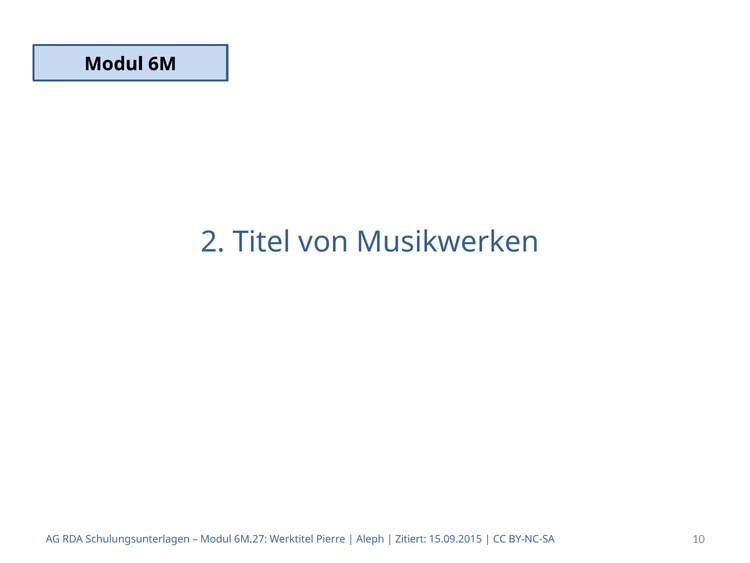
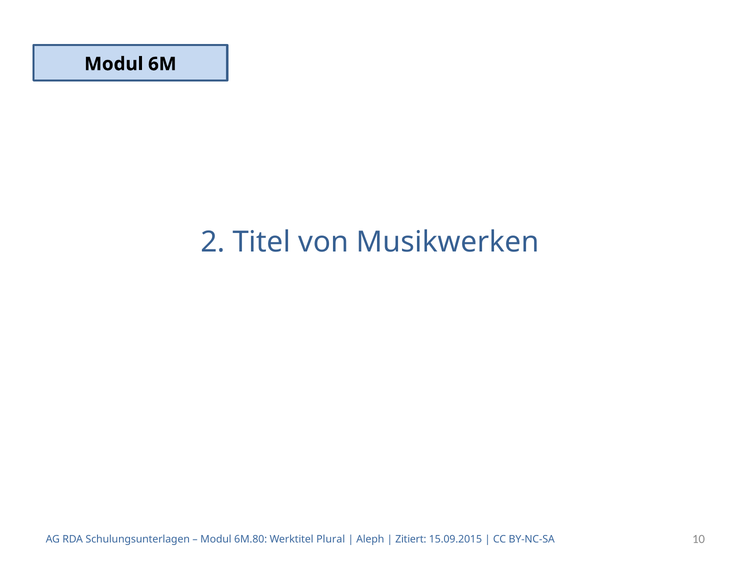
6M.27: 6M.27 -> 6M.80 (251, 539)
Pierre: Pierre -> Plural (331, 539)
